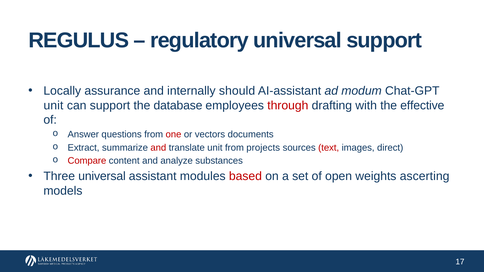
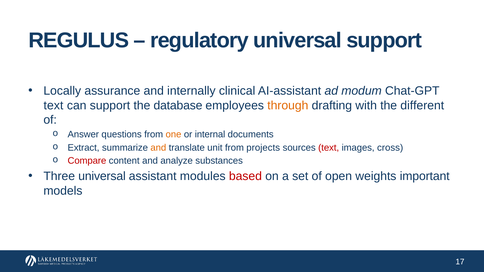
should: should -> clinical (237, 91)
unit: unit -> text (53, 105)
through colour: red -> orange (288, 105)
effective: effective -> different (422, 105)
one colour: red -> orange (173, 135)
vectors: vectors -> internal (210, 135)
and colour: red -> orange (158, 148)
direct: direct -> cross (390, 148)
ascerting: ascerting -> important (425, 176)
